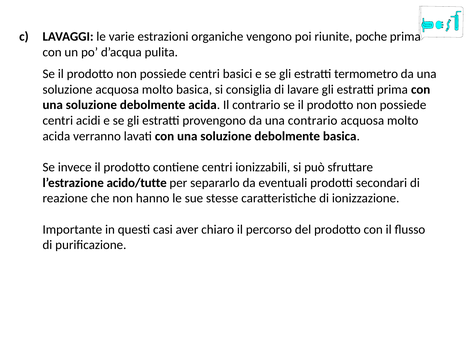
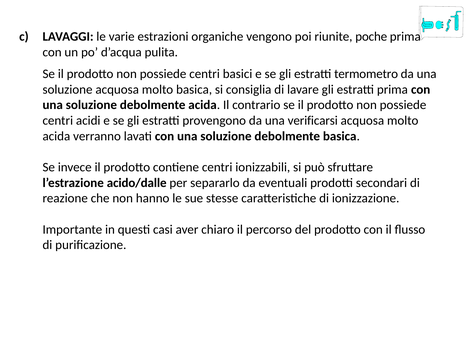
una contrario: contrario -> verificarsi (313, 121)
acido/tutte: acido/tutte -> acido/dalle (137, 183)
